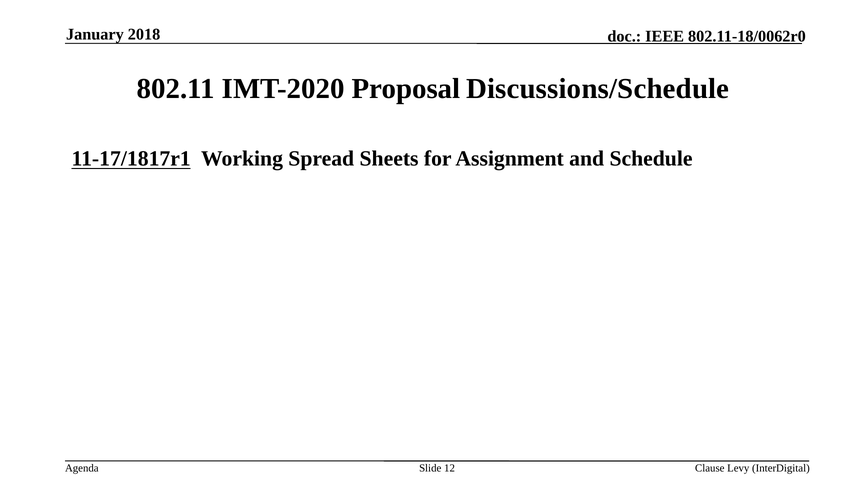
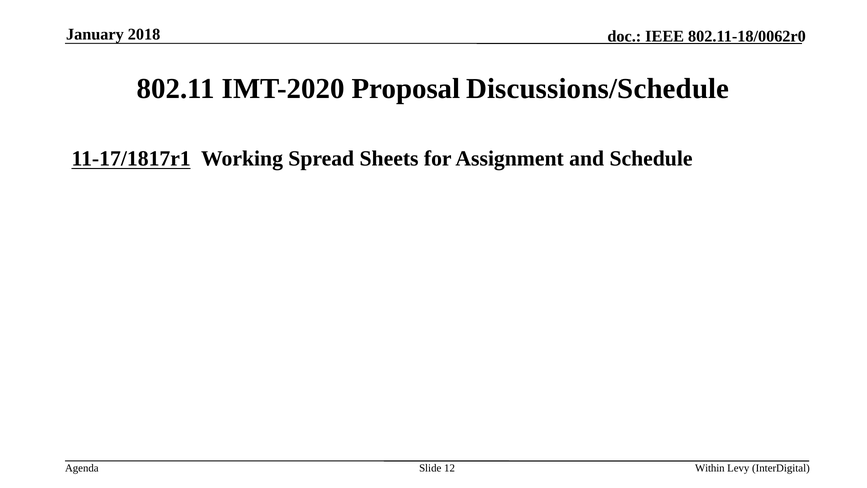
Clause: Clause -> Within (710, 468)
